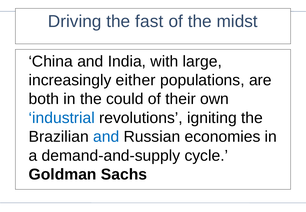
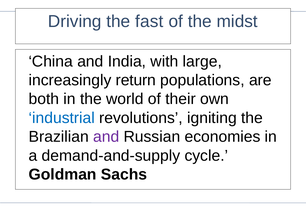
either: either -> return (136, 80)
could: could -> world (125, 99)
and colour: blue -> purple (106, 137)
